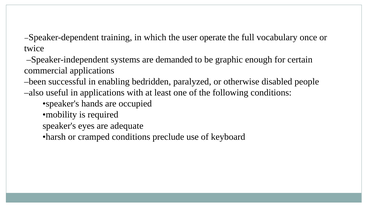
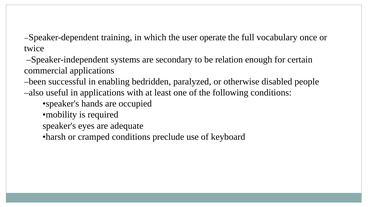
demanded: demanded -> secondary (174, 59)
graphic: graphic -> relation (229, 59)
